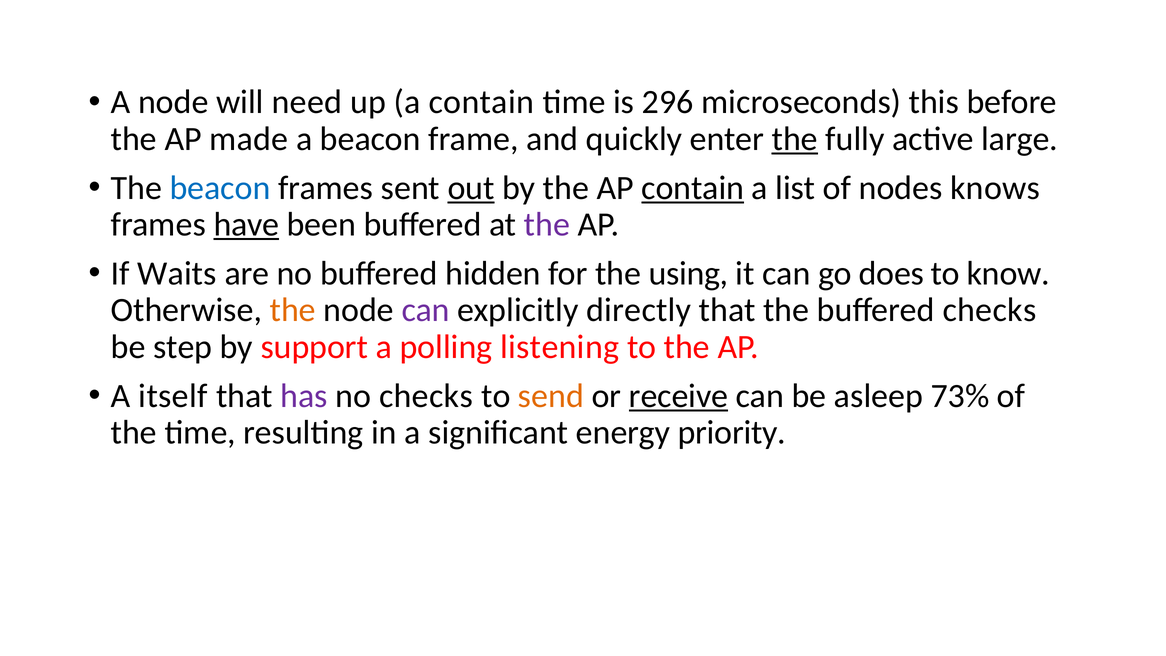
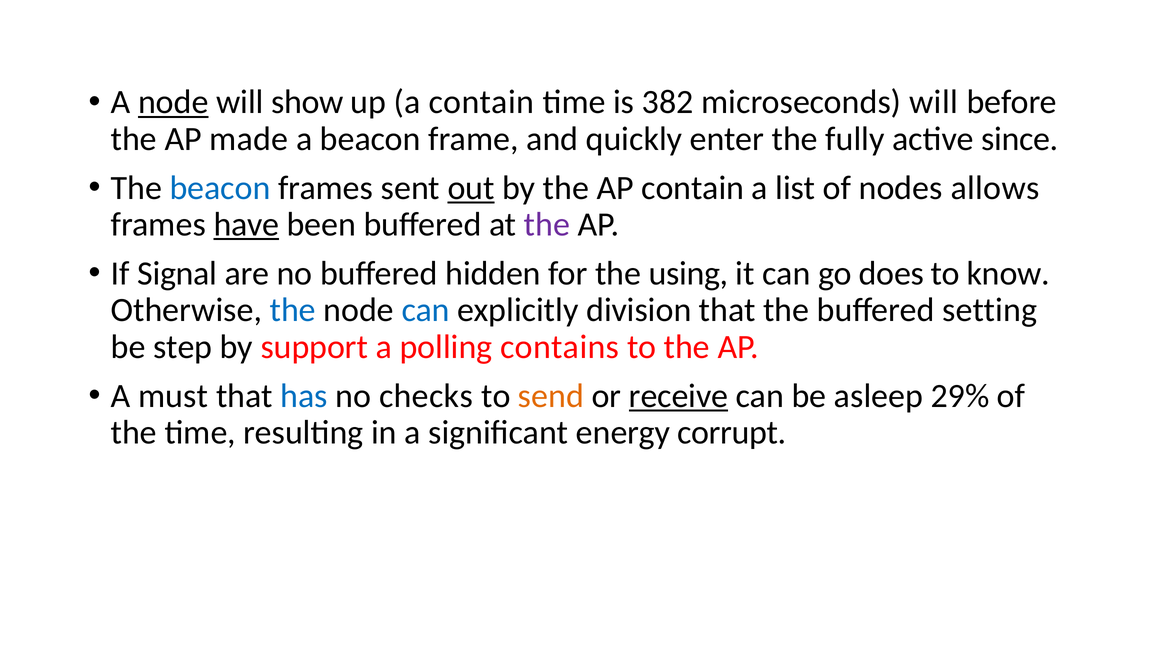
node underline: none -> present (173, 102)
need: need -> show (307, 102)
296: 296 -> 382 (668, 102)
microseconds this: this -> will (934, 102)
the underline: present -> none (795, 139)
large: large -> since (1020, 139)
contain underline: present -> none (693, 188)
knows: knows -> allows (995, 188)
Waits: Waits -> Signal (177, 273)
the colour: orange -> blue (293, 310)
can colour: purple -> blue (426, 310)
directly: directly -> division (639, 310)
buffered checks: checks -> setting (990, 310)
listening: listening -> contains (560, 347)
itself: itself -> must (173, 396)
has colour: purple -> blue (304, 396)
73%: 73% -> 29% (960, 396)
priority: priority -> corrupt (732, 433)
